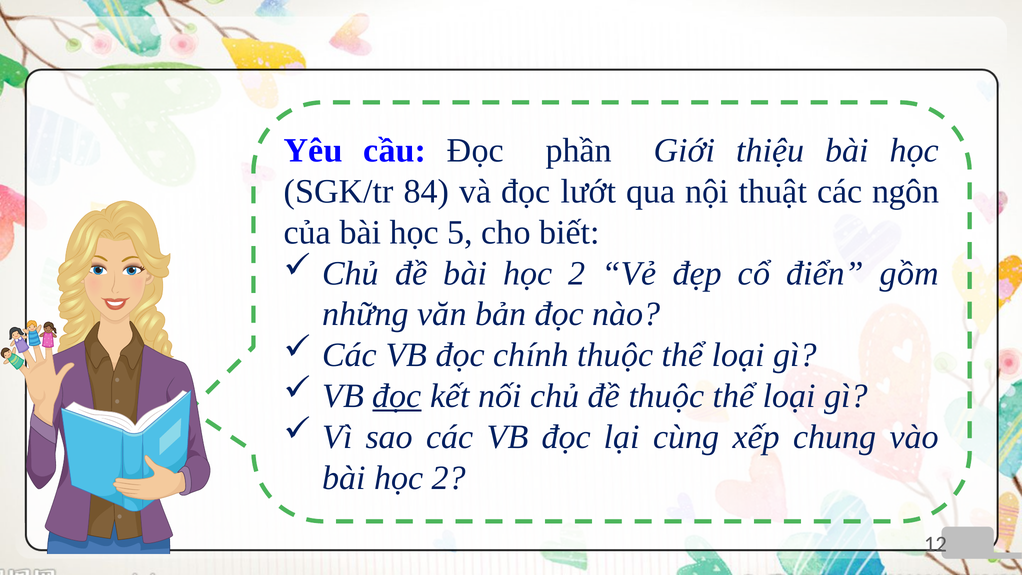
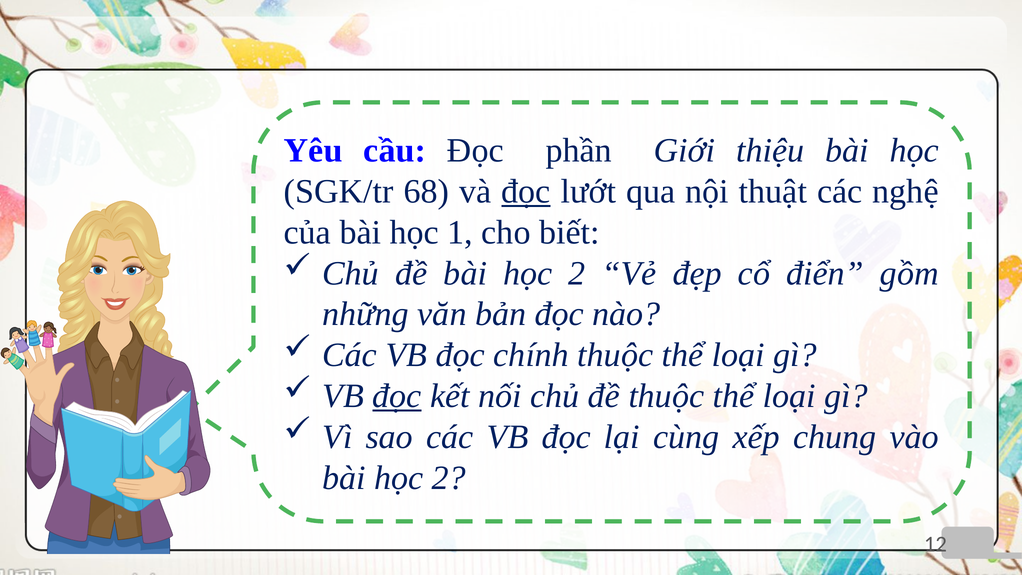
84: 84 -> 68 (426, 192)
đọc underline: none -> present (526, 192)
ngôn: ngôn -> nghệ (905, 192)
5: 5 -> 1 (460, 232)
